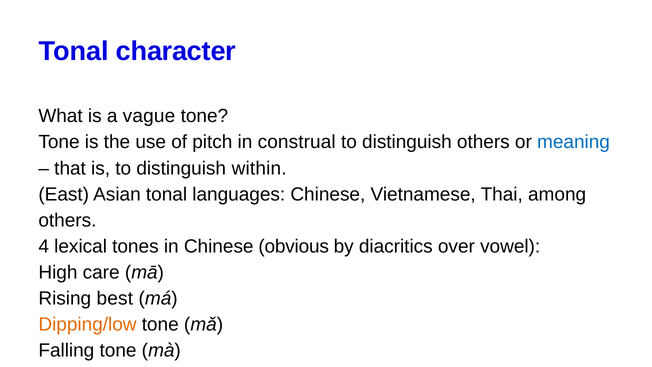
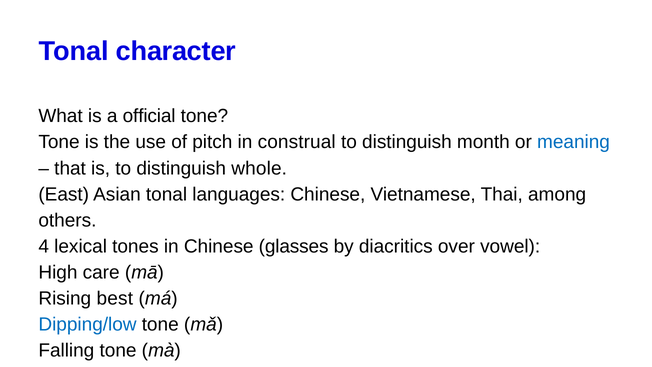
vague: vague -> official (149, 116)
distinguish others: others -> month (483, 142)
within: within -> whole (259, 168)
obvious: obvious -> glasses (294, 246)
Dipping/low colour: orange -> blue (88, 324)
